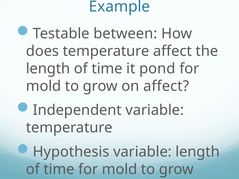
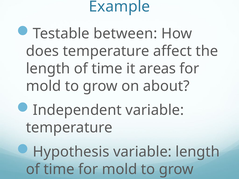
pond: pond -> areas (157, 69)
on affect: affect -> about (166, 86)
